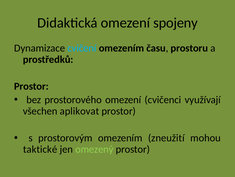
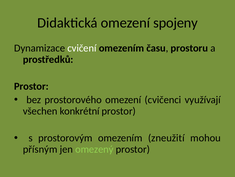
cvičení colour: light blue -> white (82, 48)
aplikovat: aplikovat -> konkrétní (80, 111)
taktické: taktické -> přísným (40, 149)
